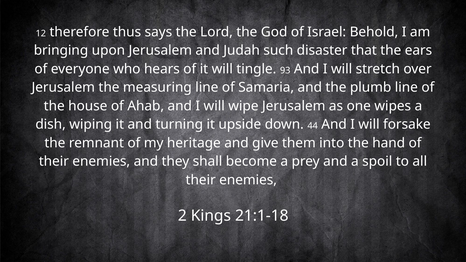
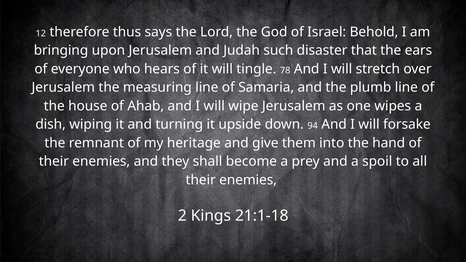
93: 93 -> 78 (285, 71)
44: 44 -> 94 (313, 126)
